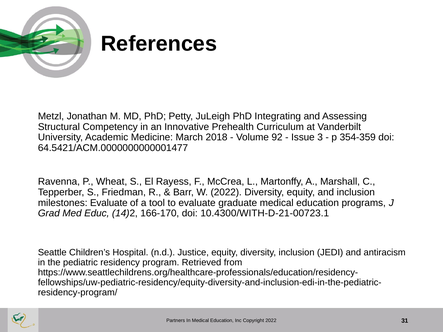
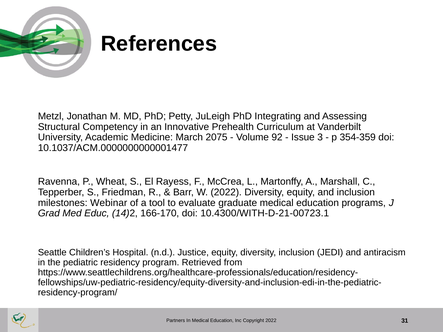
2018: 2018 -> 2075 (217, 138)
64.5421/ACM.0000000000001477: 64.5421/ACM.0000000000001477 -> 10.1037/ACM.0000000000001477 (113, 148)
milestones Evaluate: Evaluate -> Webinar (109, 203)
